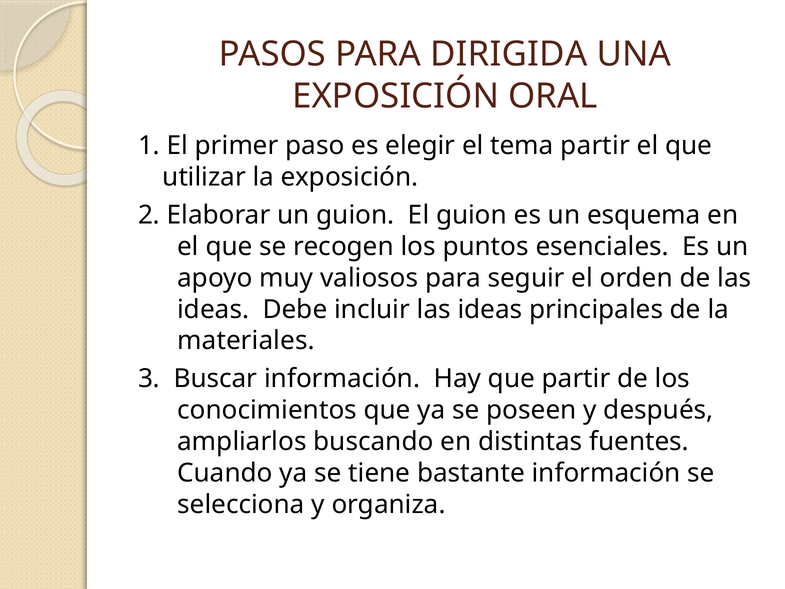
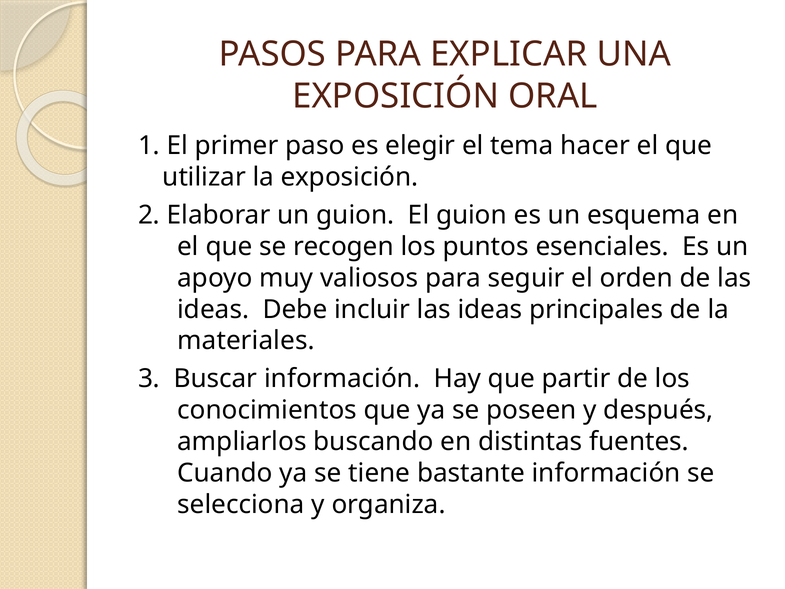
DIRIGIDA: DIRIGIDA -> EXPLICAR (509, 54)
tema partir: partir -> hacer (595, 146)
